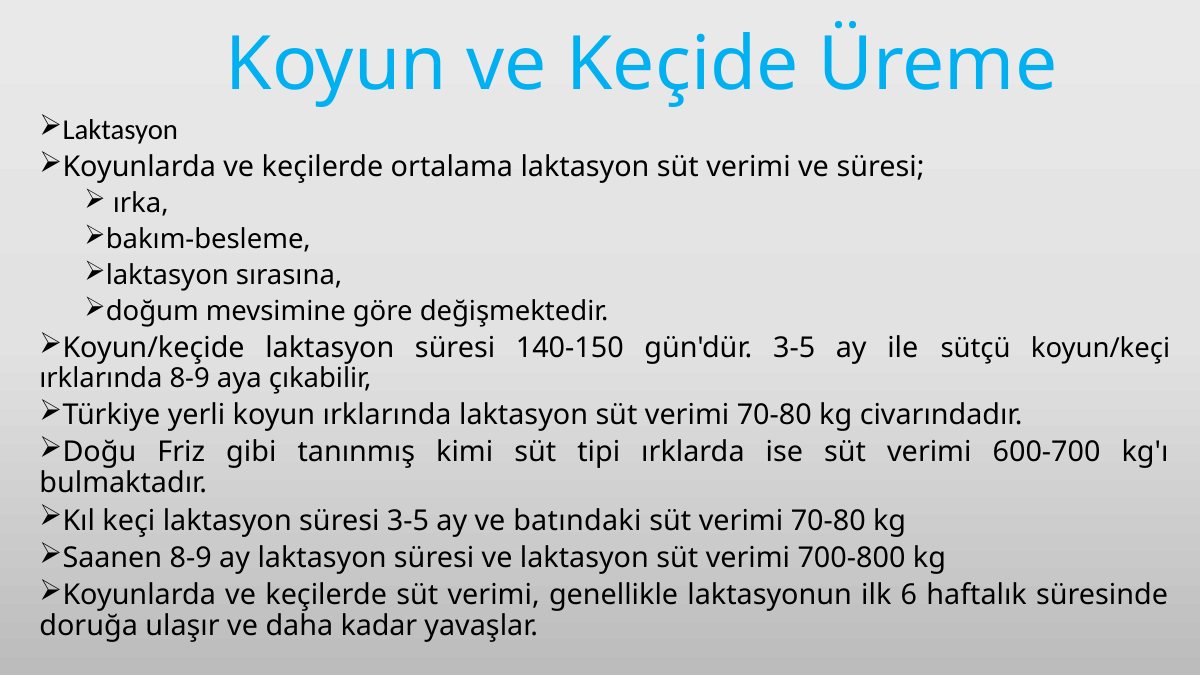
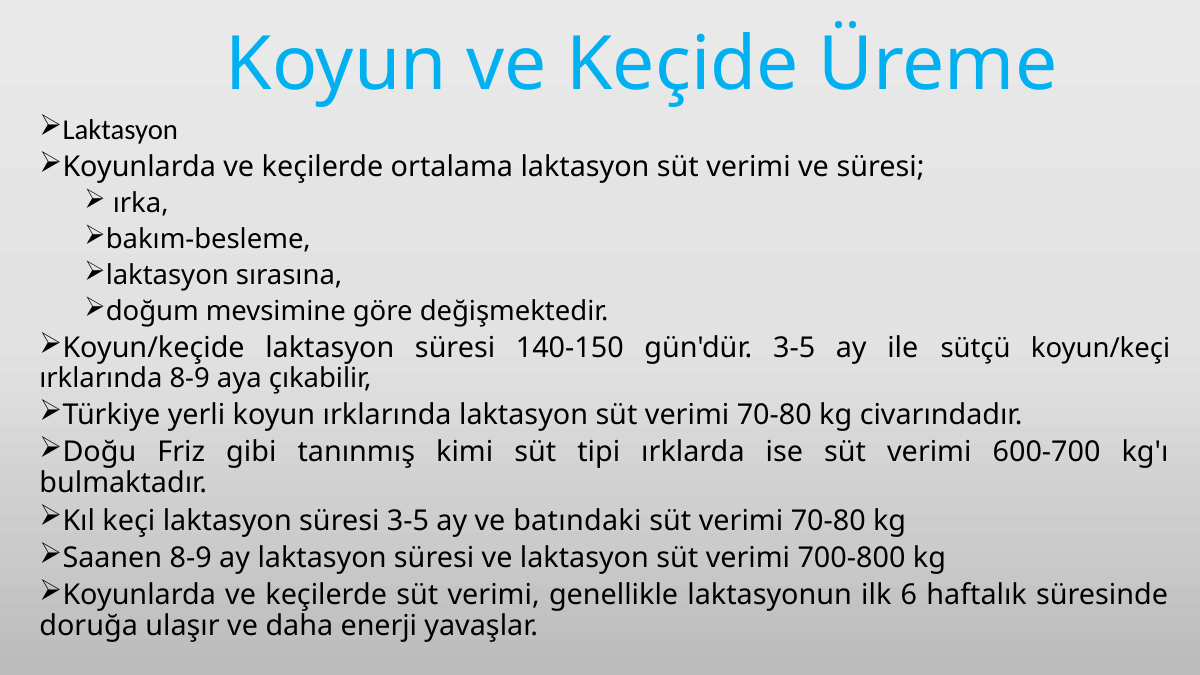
kadar: kadar -> enerji (379, 626)
